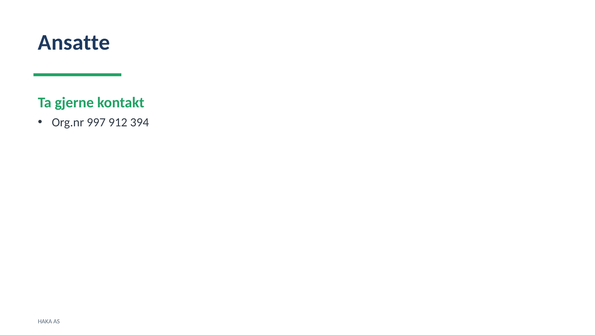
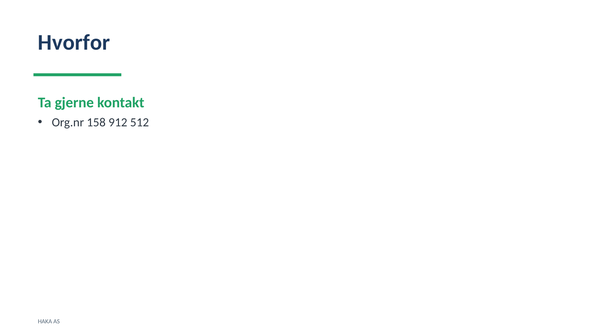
Ansatte: Ansatte -> Hvorfor (74, 42)
997: 997 -> 158 (96, 122)
394: 394 -> 512 (140, 122)
